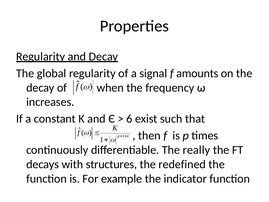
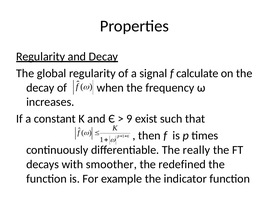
amounts: amounts -> calculate (197, 73)
6: 6 -> 9 (129, 119)
structures: structures -> smoother (111, 164)
